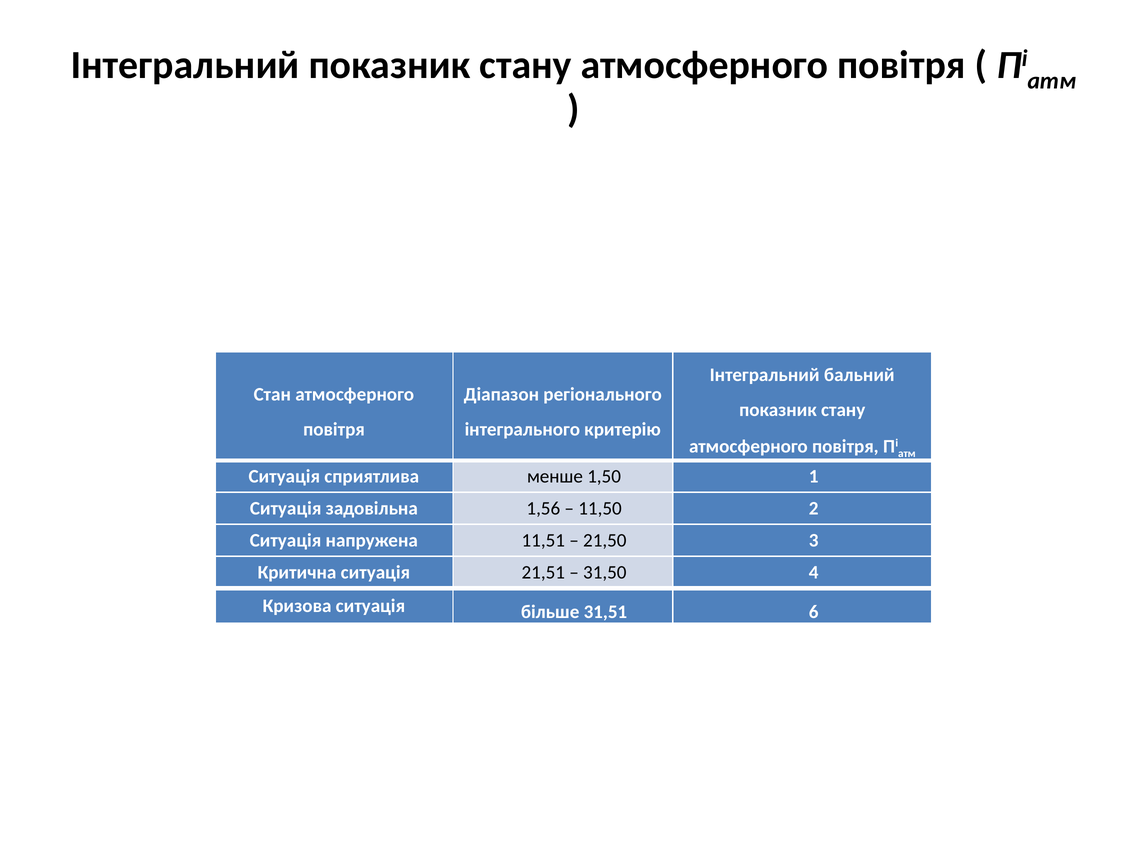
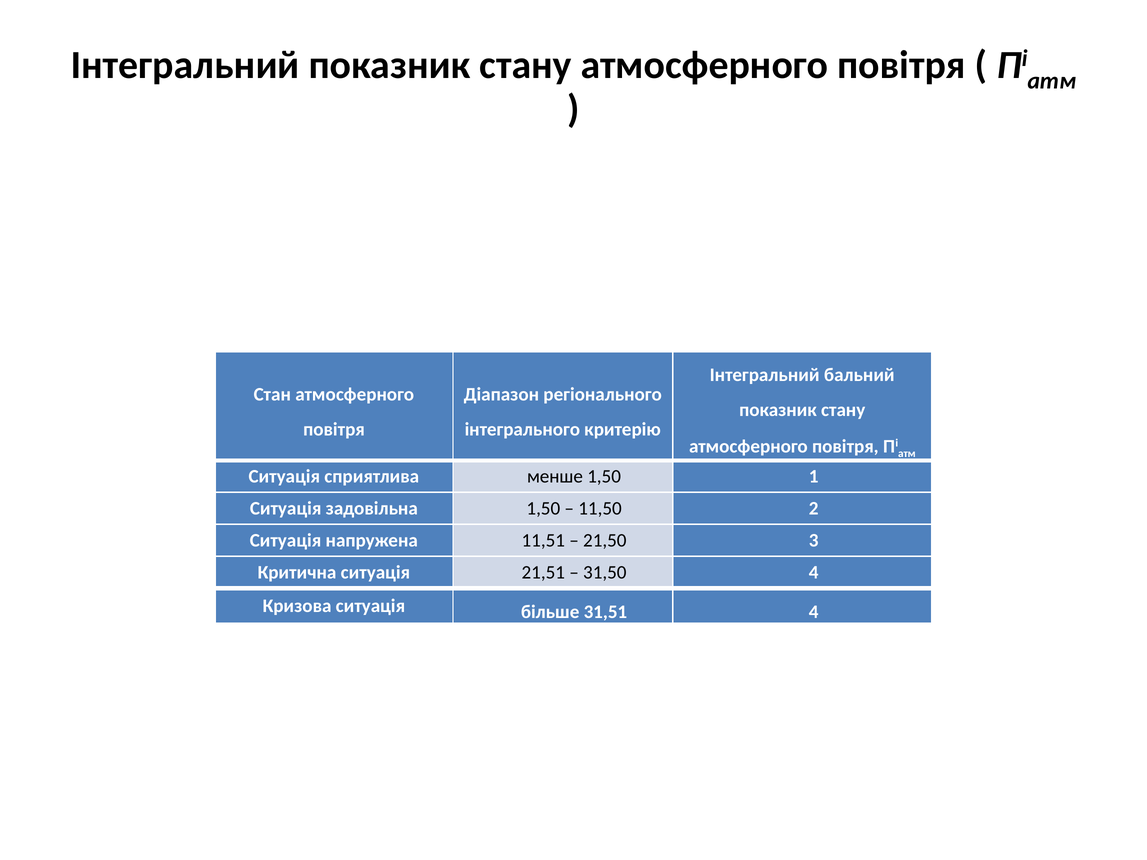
задовільна 1,56: 1,56 -> 1,50 (543, 509)
31,51 6: 6 -> 4 (814, 612)
